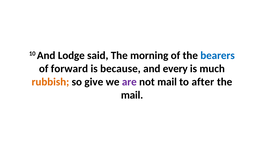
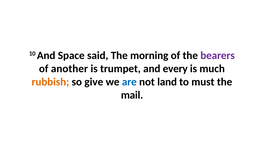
Lodge: Lodge -> Space (71, 55)
bearers colour: blue -> purple (218, 55)
forward: forward -> another (69, 68)
because: because -> trumpet (120, 68)
are colour: purple -> blue (129, 82)
not mail: mail -> land (167, 82)
after: after -> must (203, 82)
